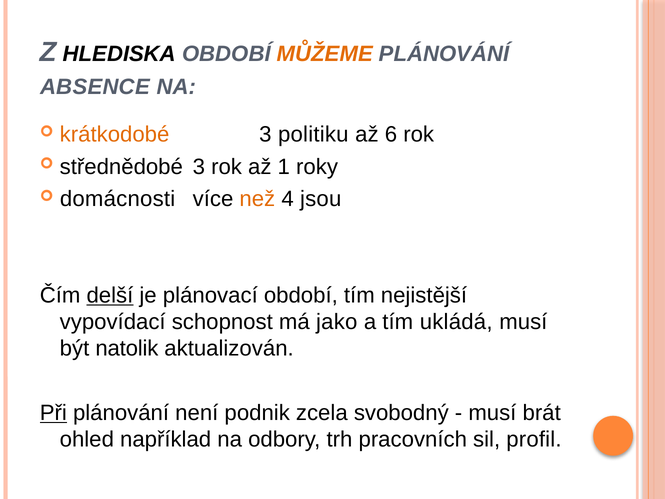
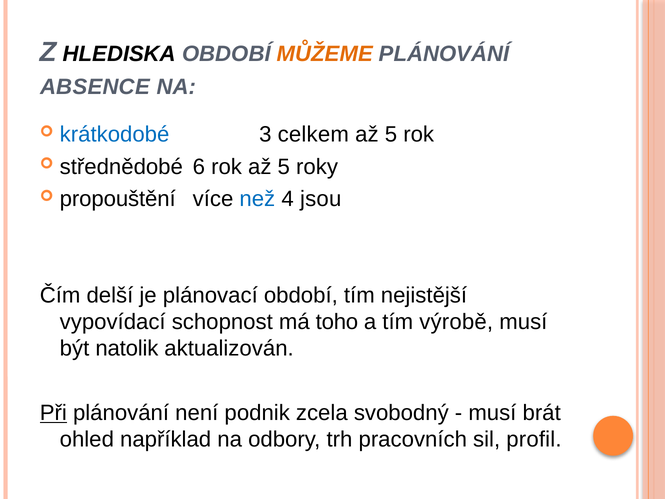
krátkodobé colour: orange -> blue (115, 135)
politiku: politiku -> celkem (313, 135)
6: 6 -> 5 (391, 135)
střednědobé 3: 3 -> 6 (199, 167)
rok až 1: 1 -> 5 (284, 167)
domácnosti: domácnosti -> propouštění (118, 199)
než colour: orange -> blue (257, 199)
delší underline: present -> none (110, 295)
jako: jako -> toho (337, 322)
ukládá: ukládá -> výrobě (456, 322)
